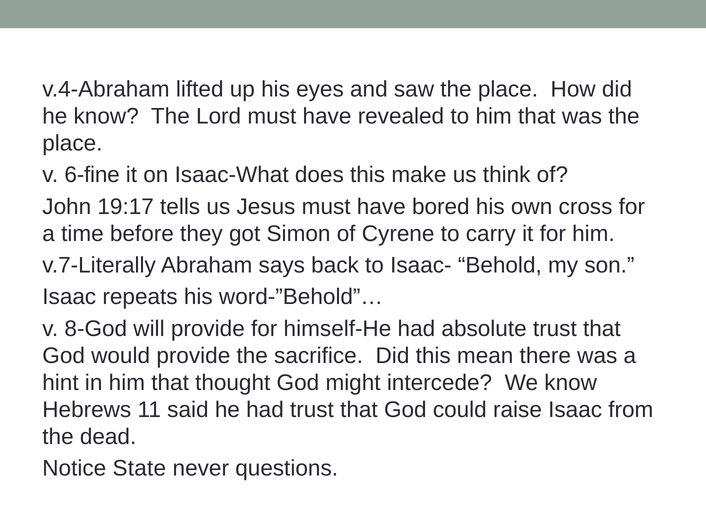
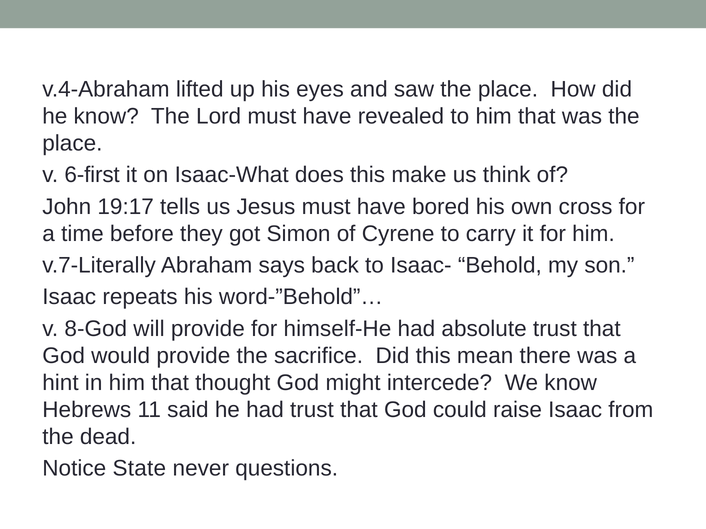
6-fine: 6-fine -> 6-first (92, 175)
